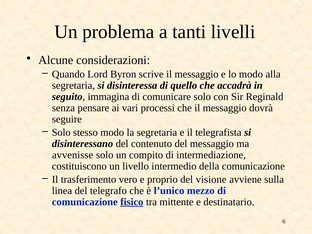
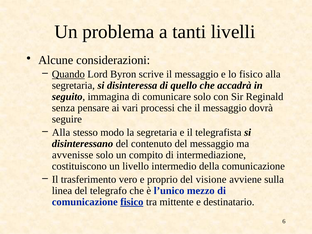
Quando underline: none -> present (68, 74)
lo modo: modo -> fisico (251, 74)
Solo: Solo -> Alla (61, 133)
